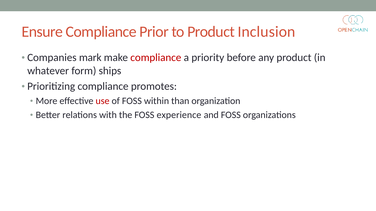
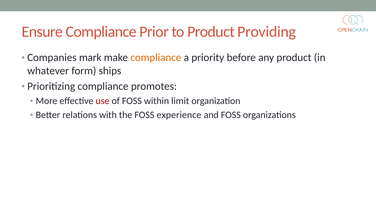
Inclusion: Inclusion -> Providing (267, 32)
compliance colour: red -> orange (156, 58)
than: than -> limit (180, 101)
